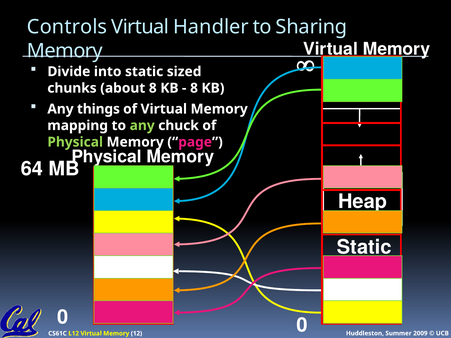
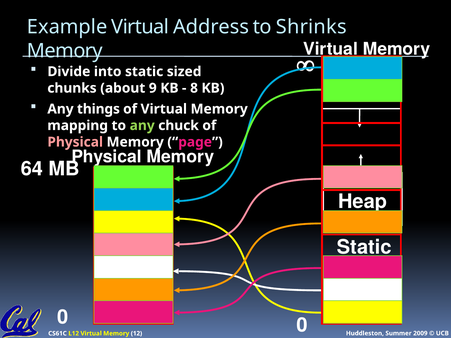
Controls: Controls -> Example (67, 27)
Handler: Handler -> Address (211, 27)
Sharing: Sharing -> Shrinks (311, 27)
about 8: 8 -> 9 (153, 88)
Physical colour: light green -> pink (75, 142)
